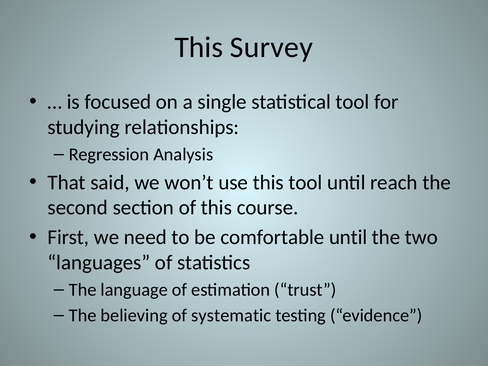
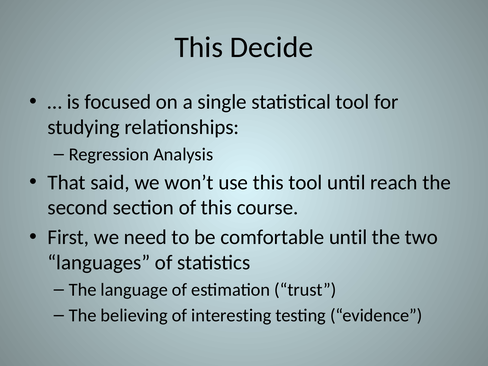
Survey: Survey -> Decide (272, 47)
systematic: systematic -> interesting (231, 316)
